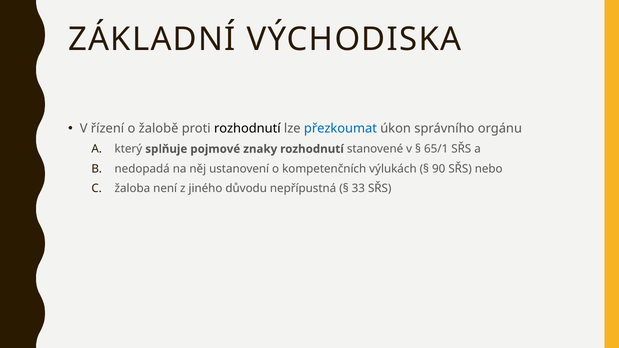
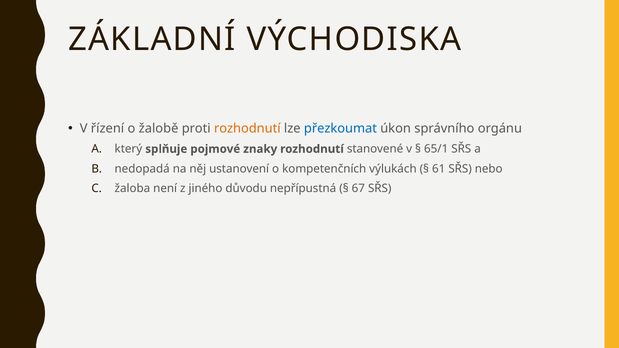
rozhodnutí colour: black -> orange (247, 129)
90: 90 -> 61 (439, 169)
33: 33 -> 67 (358, 189)
